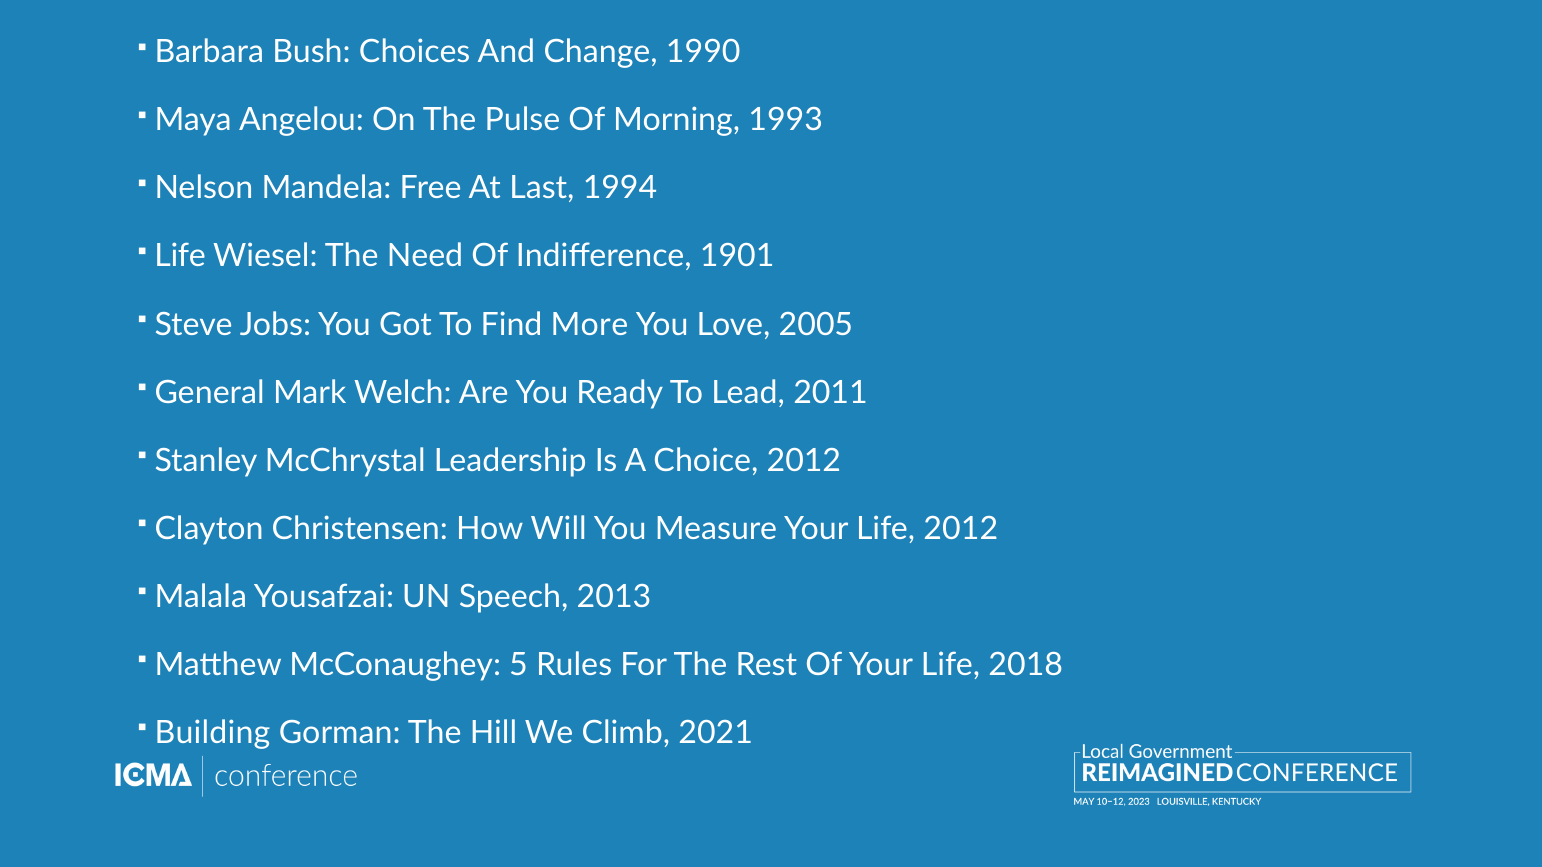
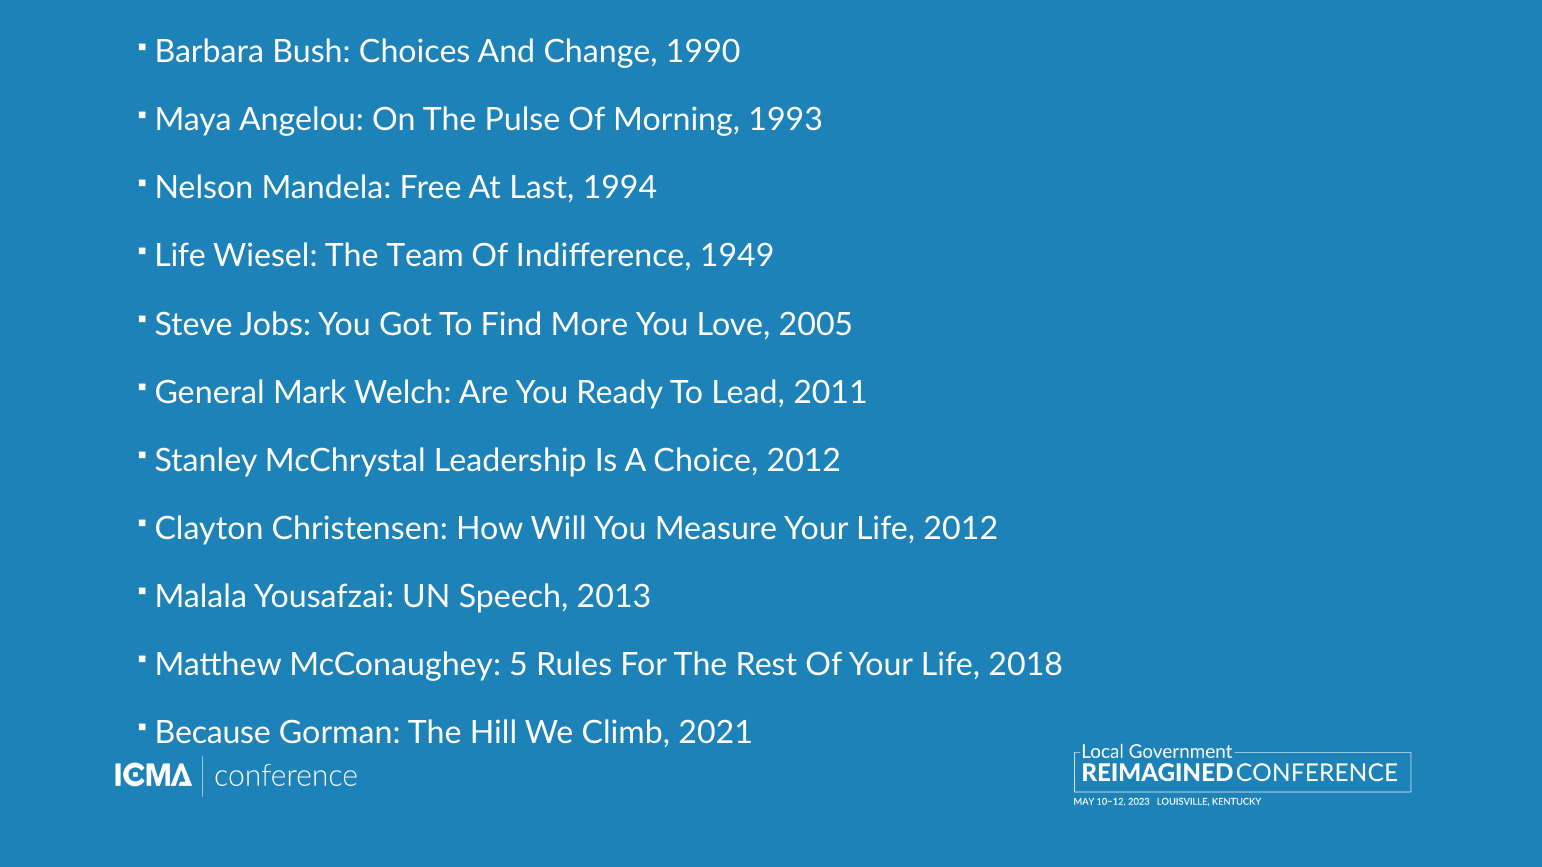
Need: Need -> Team (425, 256)
1901: 1901 -> 1949 (737, 256)
Building: Building -> Because (213, 733)
